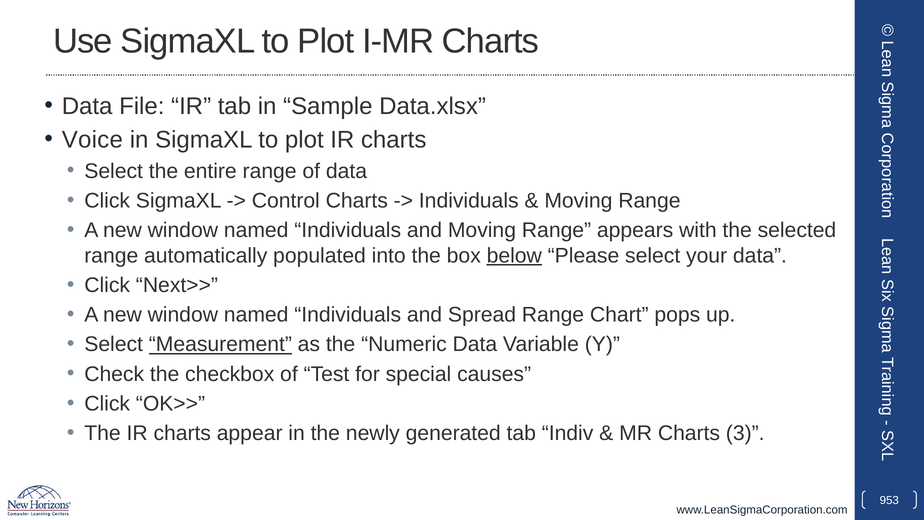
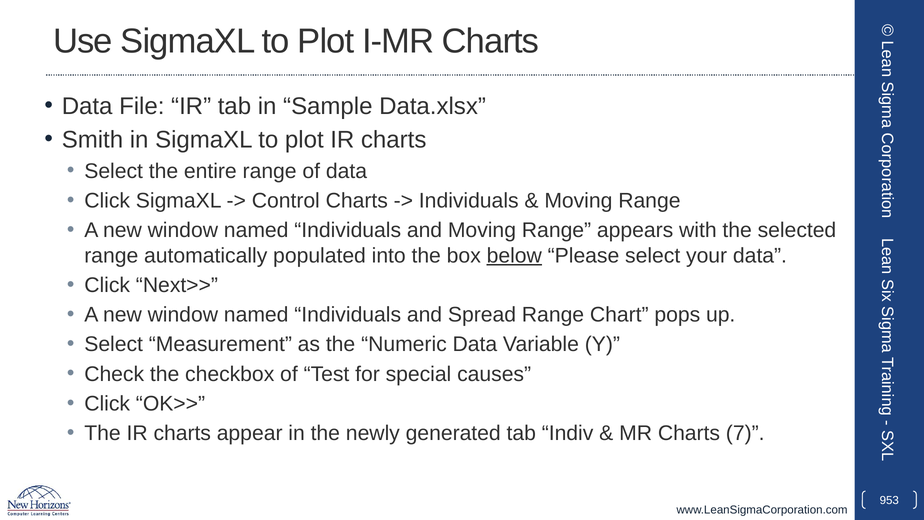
Voice: Voice -> Smith (92, 140)
Measurement underline: present -> none (220, 344)
3: 3 -> 7 (745, 433)
